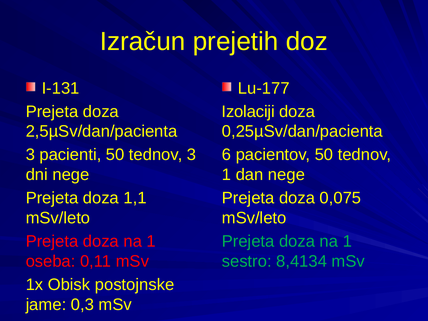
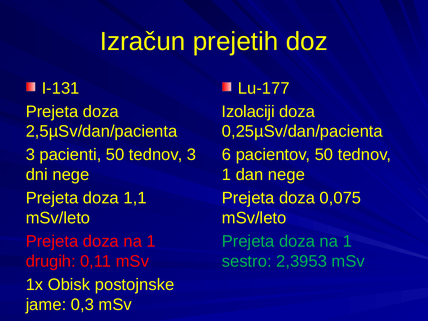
oseba: oseba -> drugih (51, 261)
8,4134: 8,4134 -> 2,3953 (302, 261)
